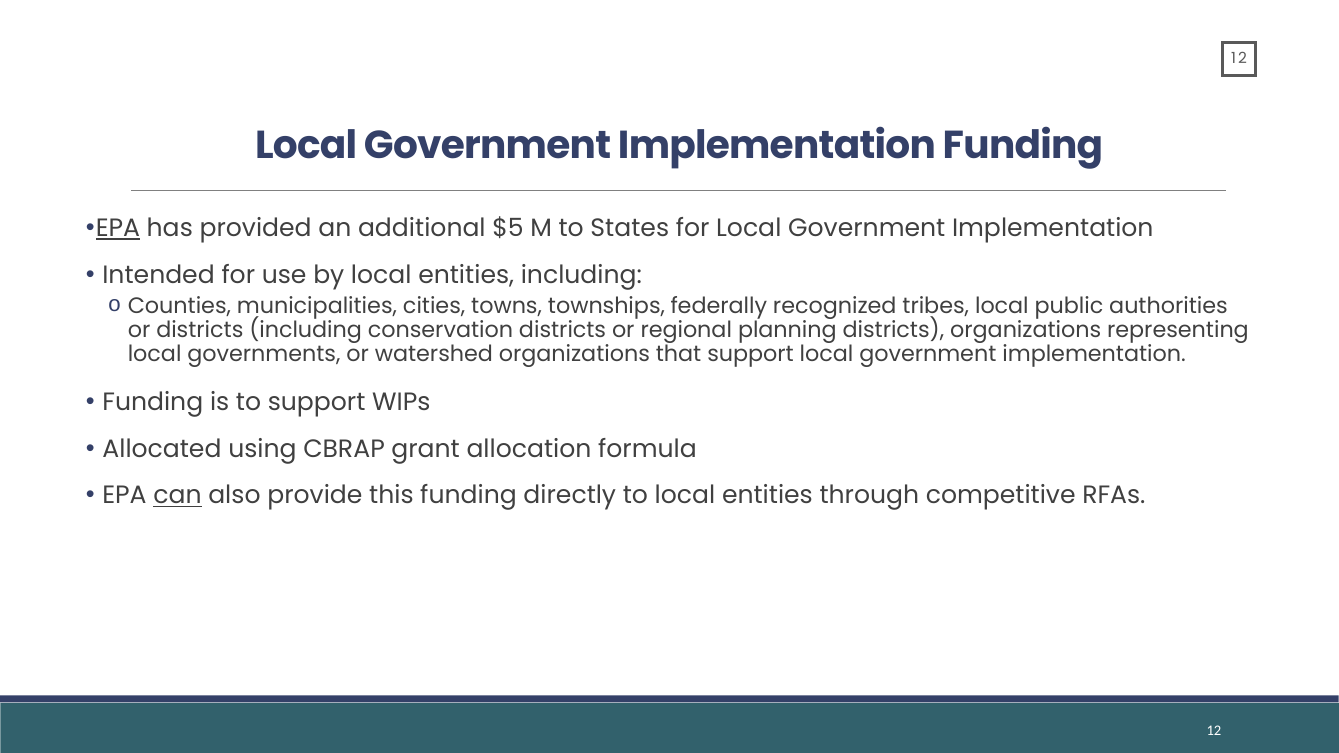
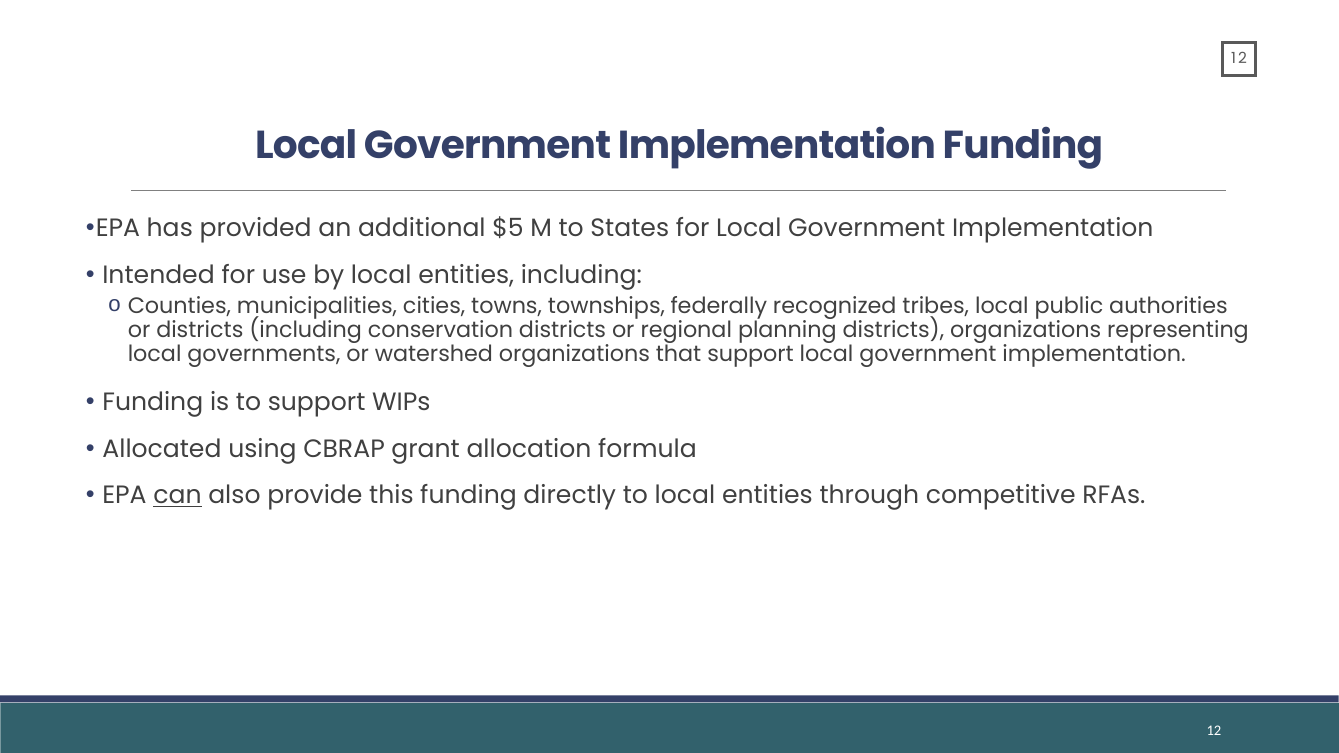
EPA underline: present -> none (118, 229)
